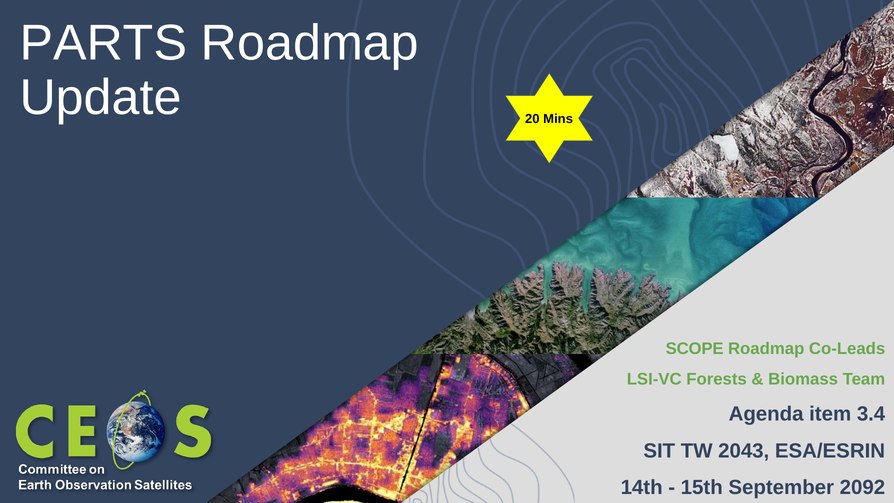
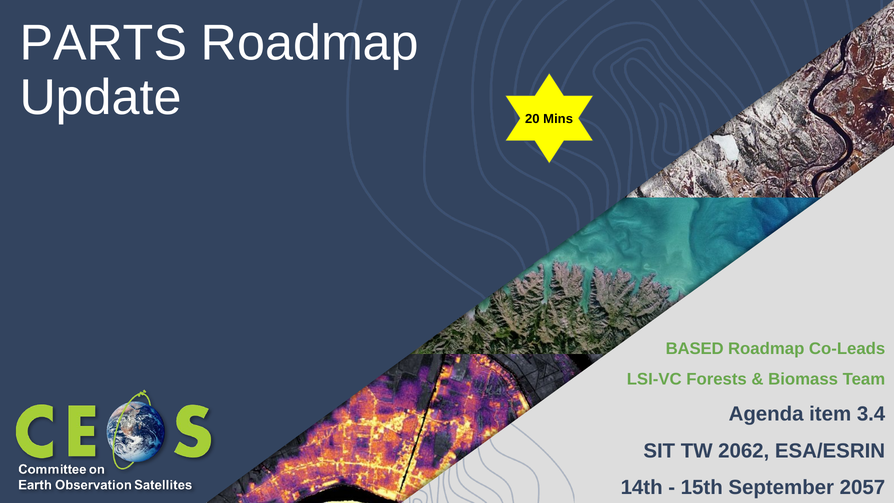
SCOPE: SCOPE -> BASED (695, 349)
2043: 2043 -> 2062 (744, 451)
2092: 2092 -> 2057 (862, 488)
